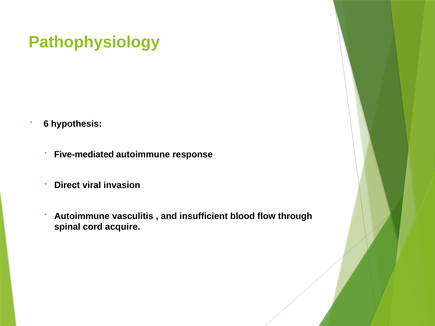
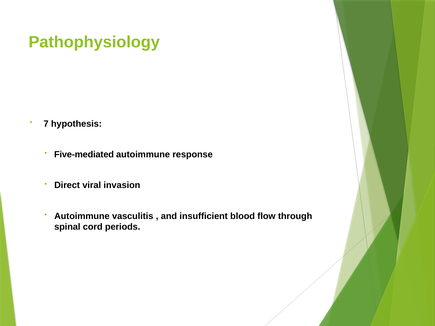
6: 6 -> 7 (46, 124)
acquire: acquire -> periods (123, 227)
